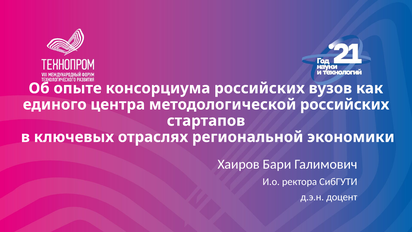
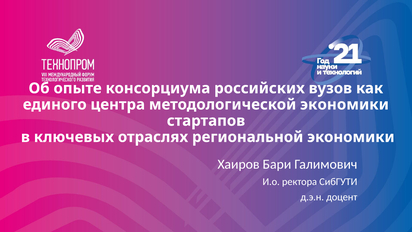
методологической российских: российских -> экономики (344, 104)
